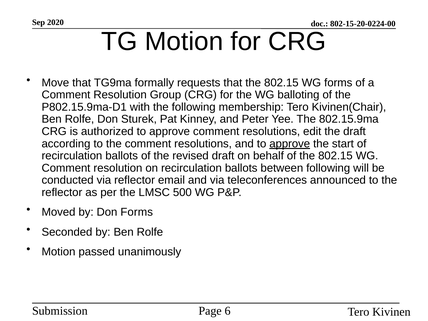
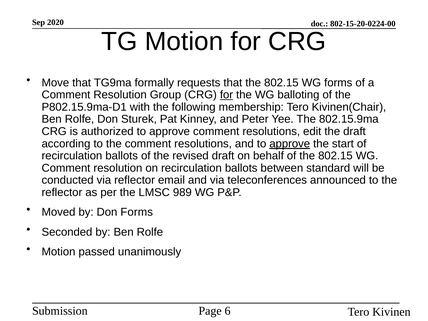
for underline: none -> present (227, 95)
between following: following -> standard (328, 168)
500: 500 -> 989 (182, 192)
